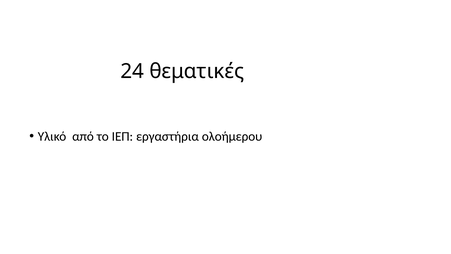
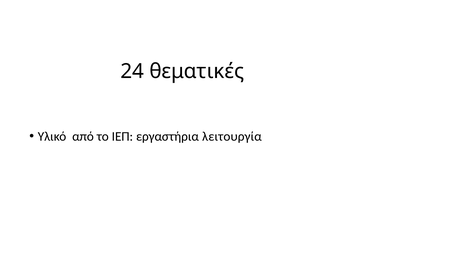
ολοήμερου: ολοήμερου -> λειτουργία (232, 136)
